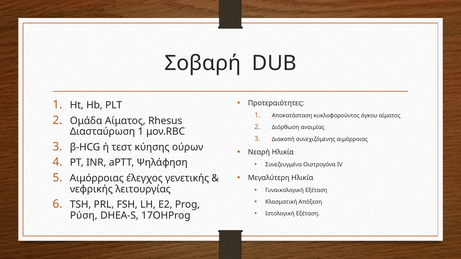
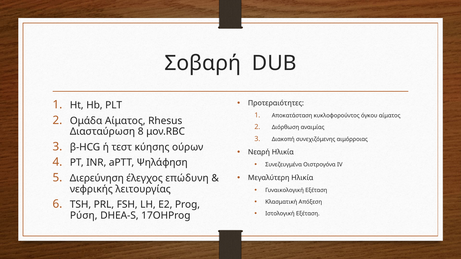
Διασταύρωση 1: 1 -> 8 (141, 132)
Αιμόρροιας: Αιμόρροιας -> Διερεύνηση (97, 178)
γενετικής: γενετικής -> επώδυνη (187, 178)
